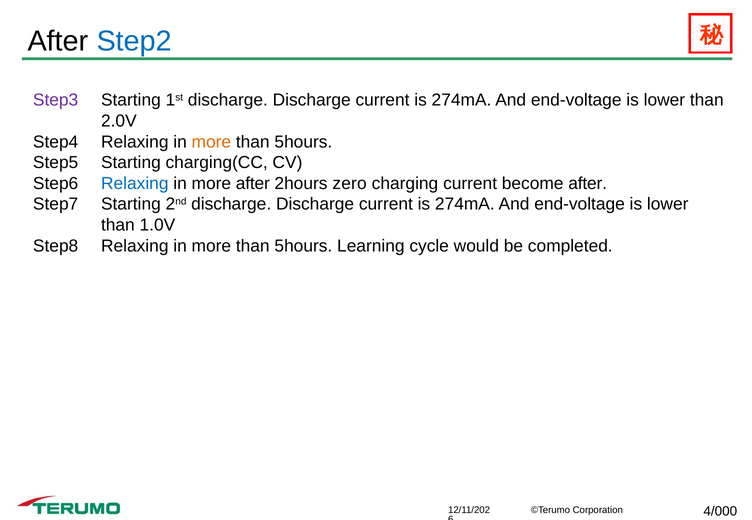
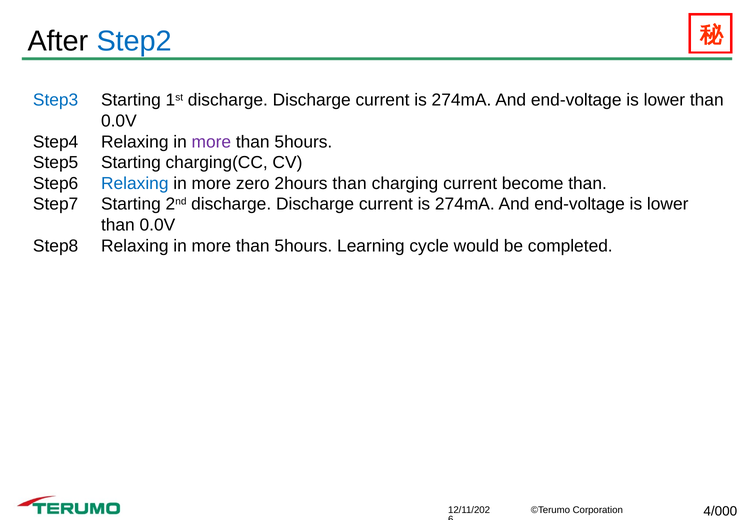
Step3 colour: purple -> blue (56, 100)
2.0V: 2.0V -> 0.0V (119, 121)
more colour: orange -> purple (211, 142)
more after: after -> zero (253, 184)
2hours zero: zero -> than (350, 184)
become after: after -> than (588, 184)
1.0V: 1.0V -> 0.0V (157, 225)
